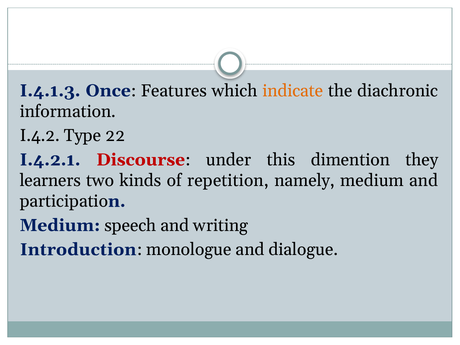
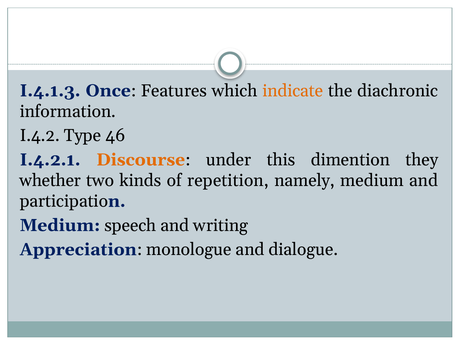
22: 22 -> 46 (115, 136)
Discourse colour: red -> orange (141, 160)
learners: learners -> whether (50, 180)
Introduction: Introduction -> Appreciation (78, 250)
